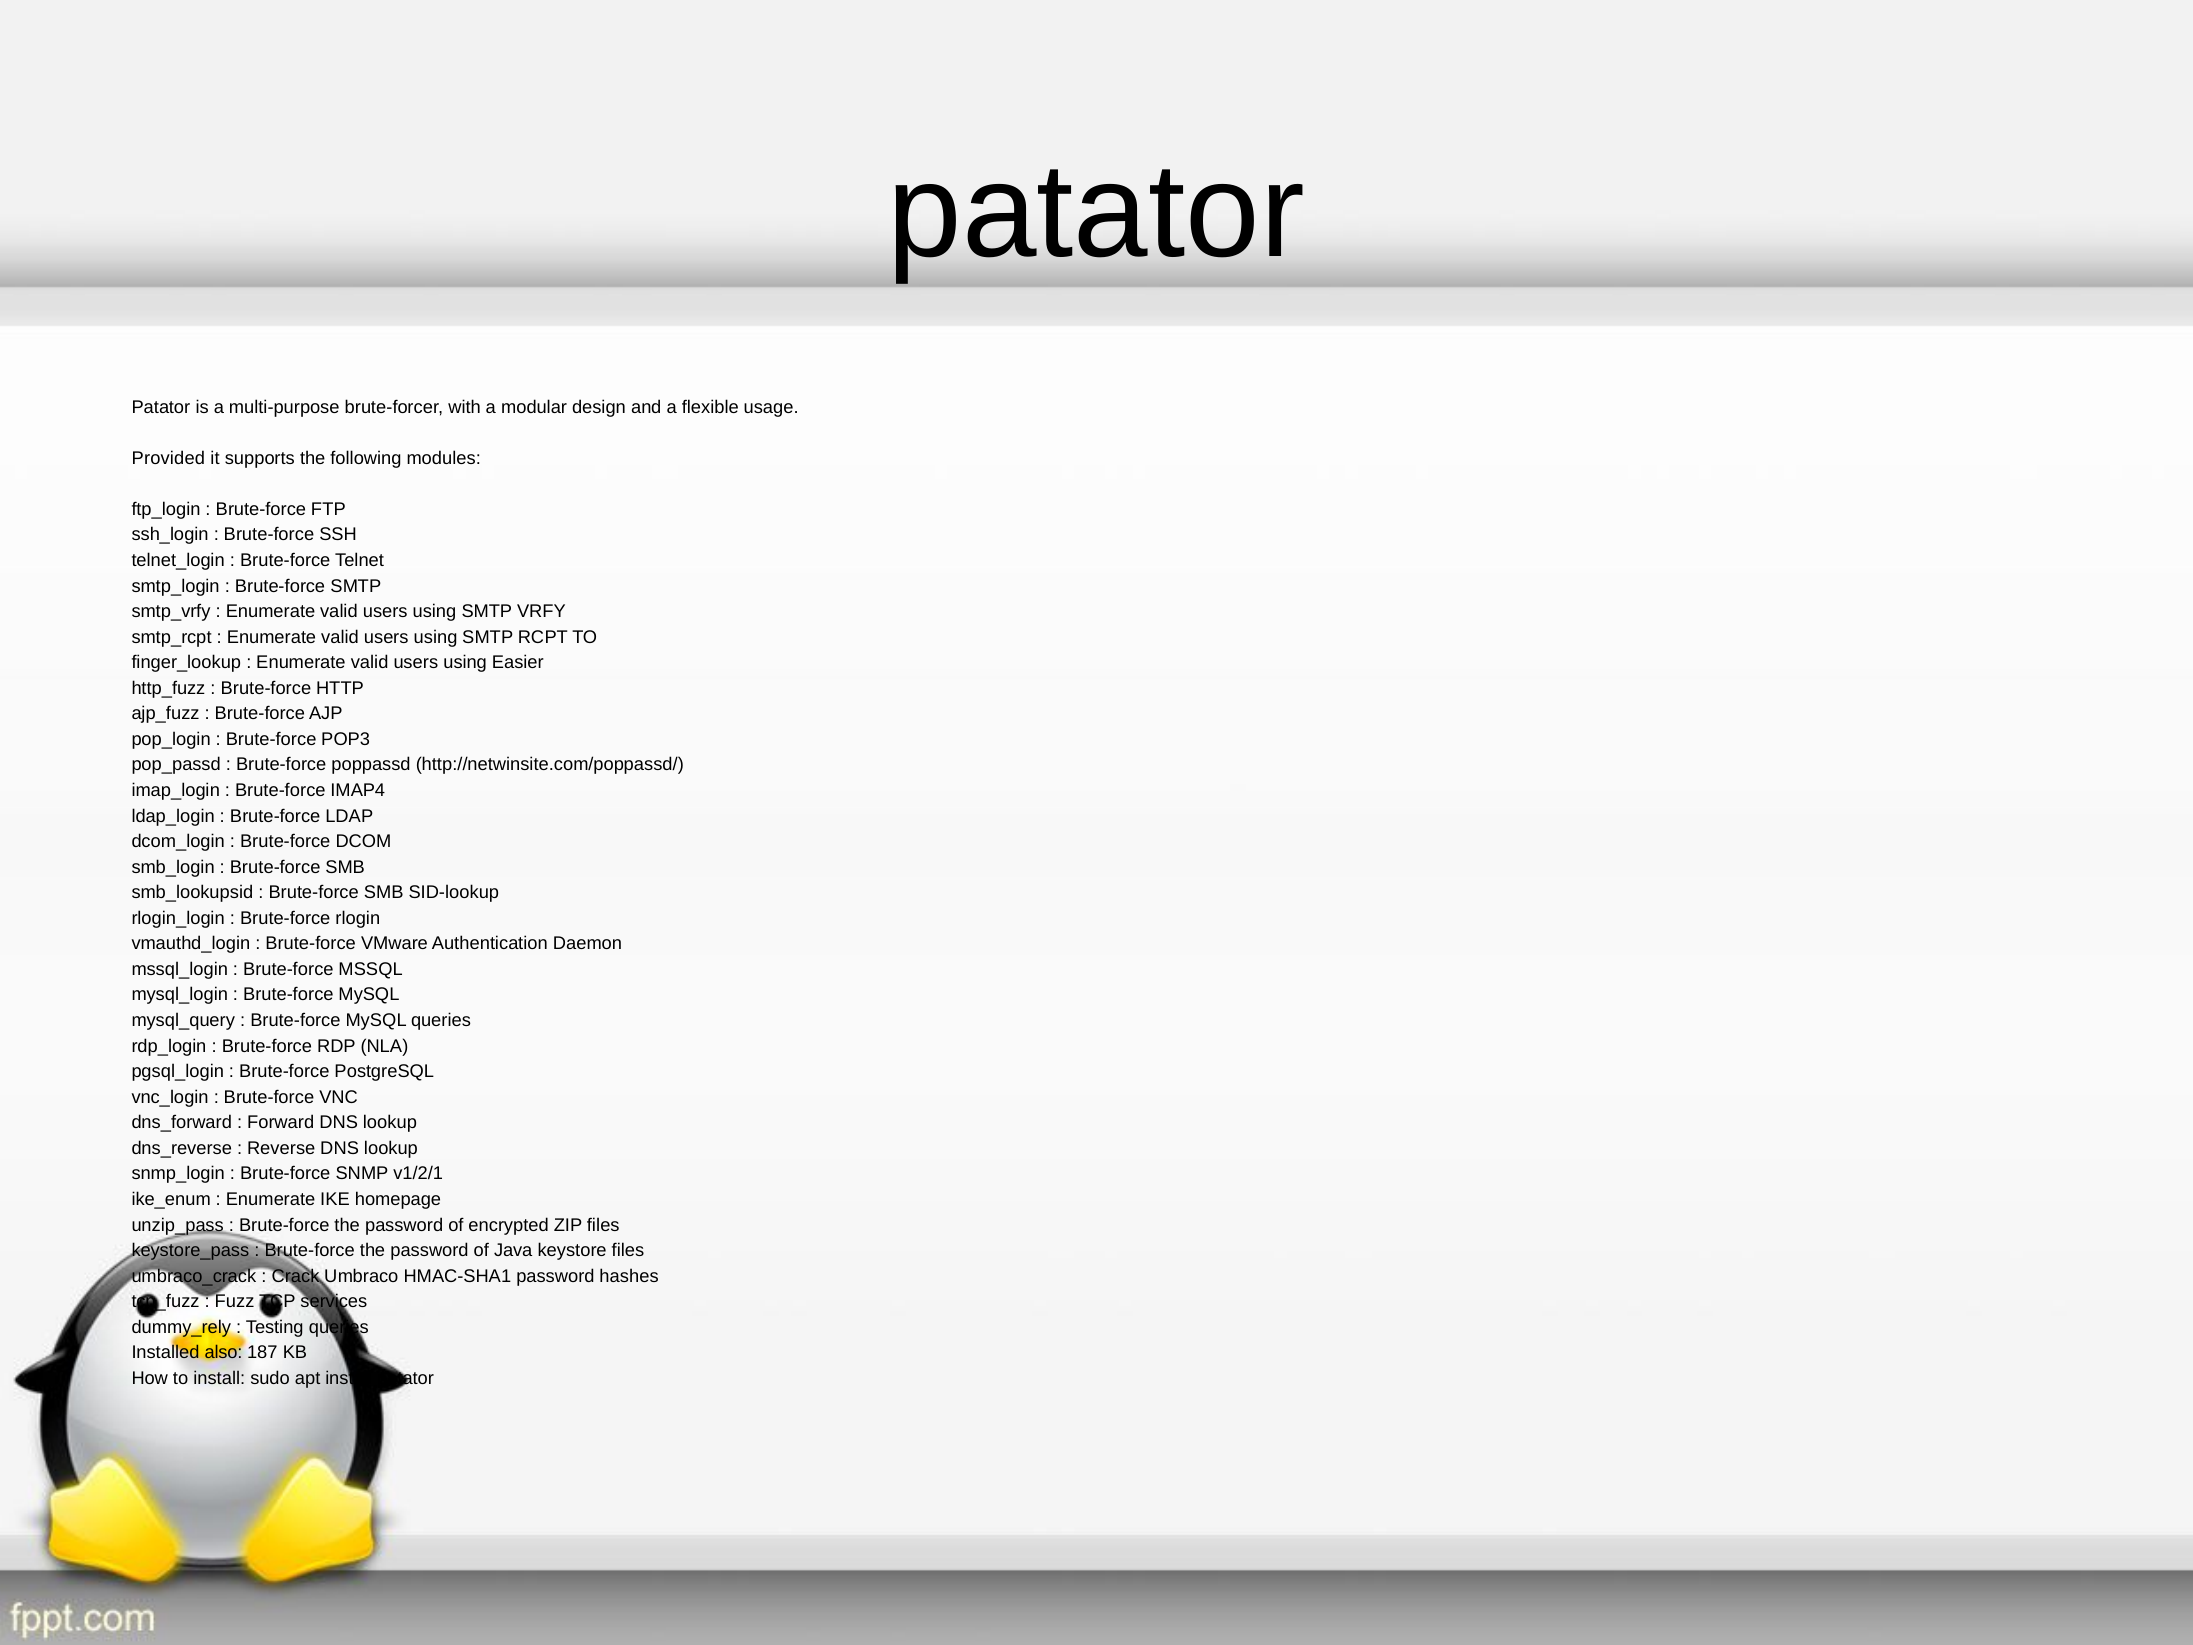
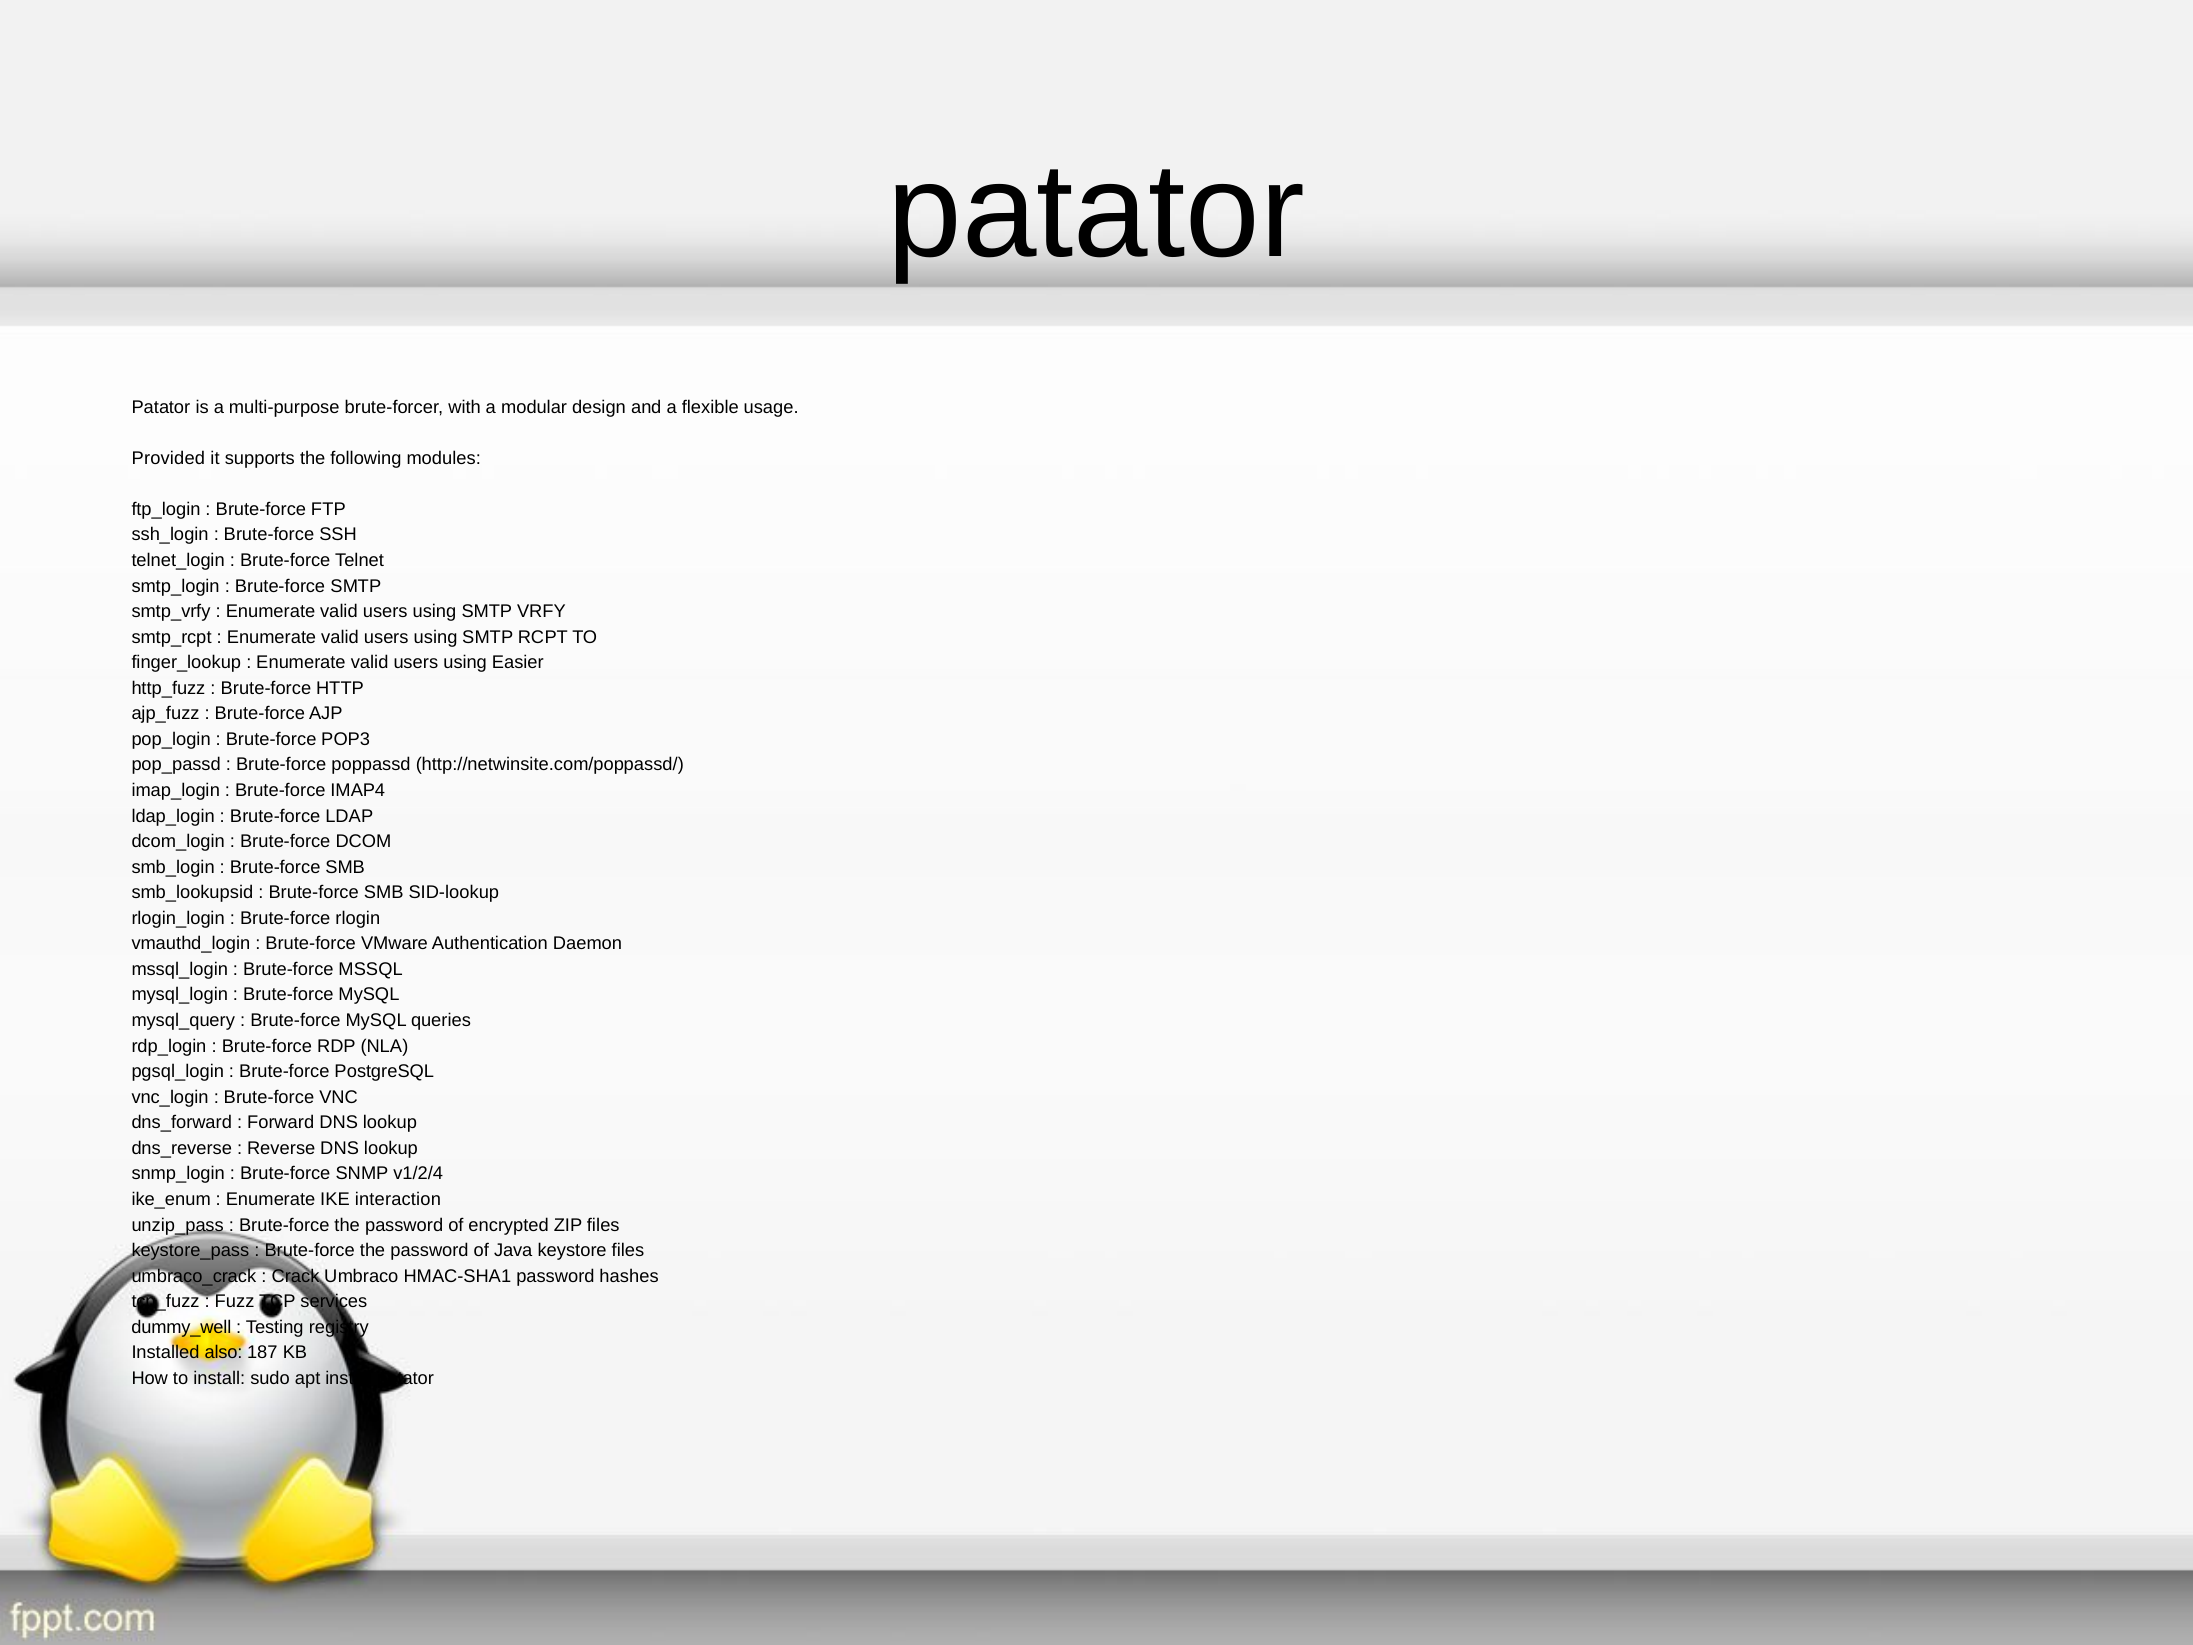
v1/2/1: v1/2/1 -> v1/2/4 (418, 1174)
homepage: homepage -> interaction (398, 1199)
dummy_rely: dummy_rely -> dummy_well (181, 1327)
Testing queries: queries -> registry (339, 1327)
